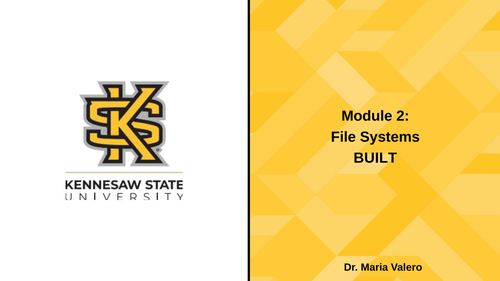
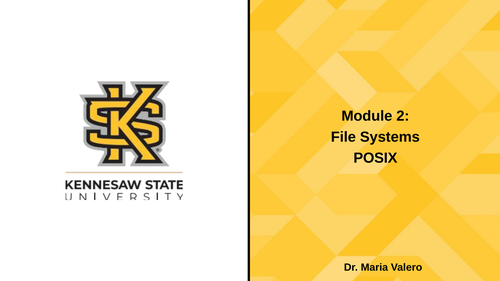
BUILT: BUILT -> POSIX (375, 158)
